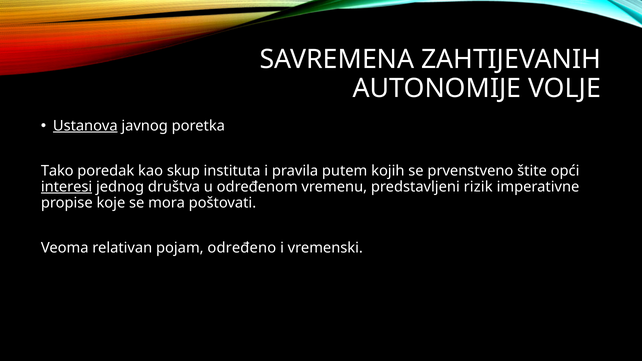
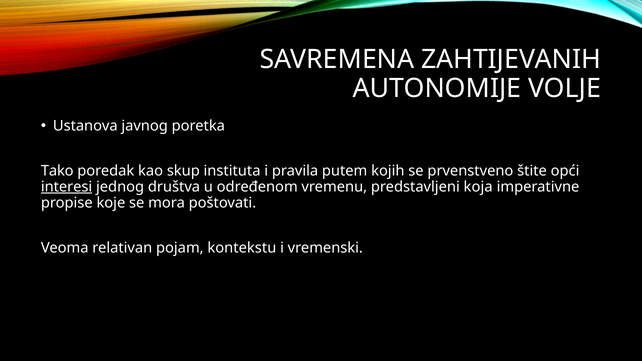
Ustanova underline: present -> none (85, 126)
rizik: rizik -> koja (478, 187)
određeno: određeno -> kontekstu (242, 248)
